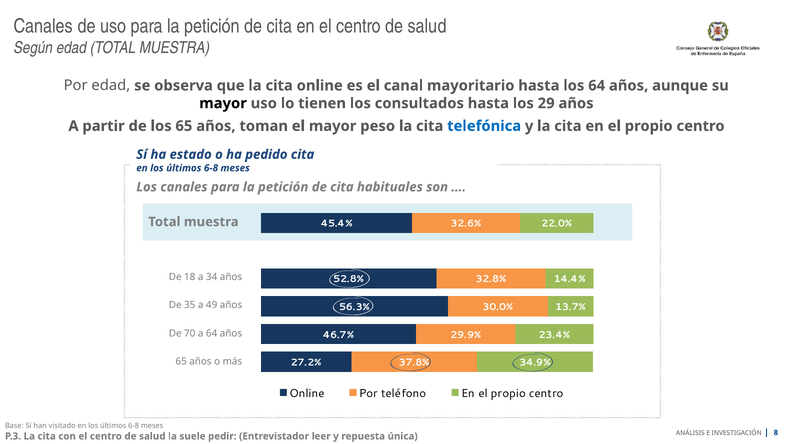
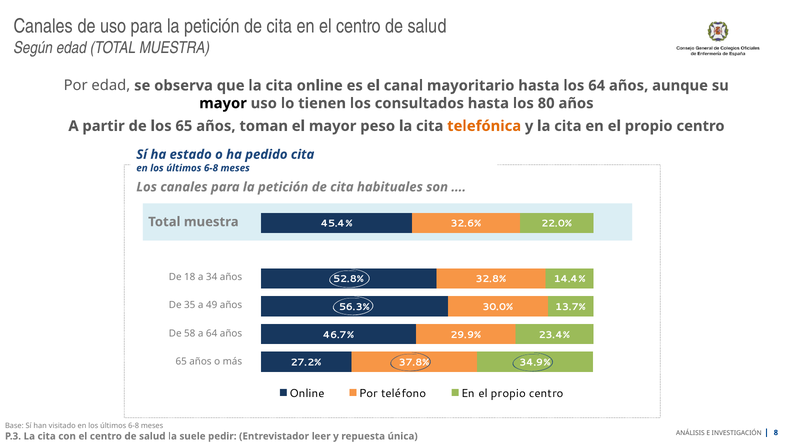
29: 29 -> 80 (546, 103)
telefónica colour: blue -> orange (484, 126)
70: 70 -> 58 (190, 333)
